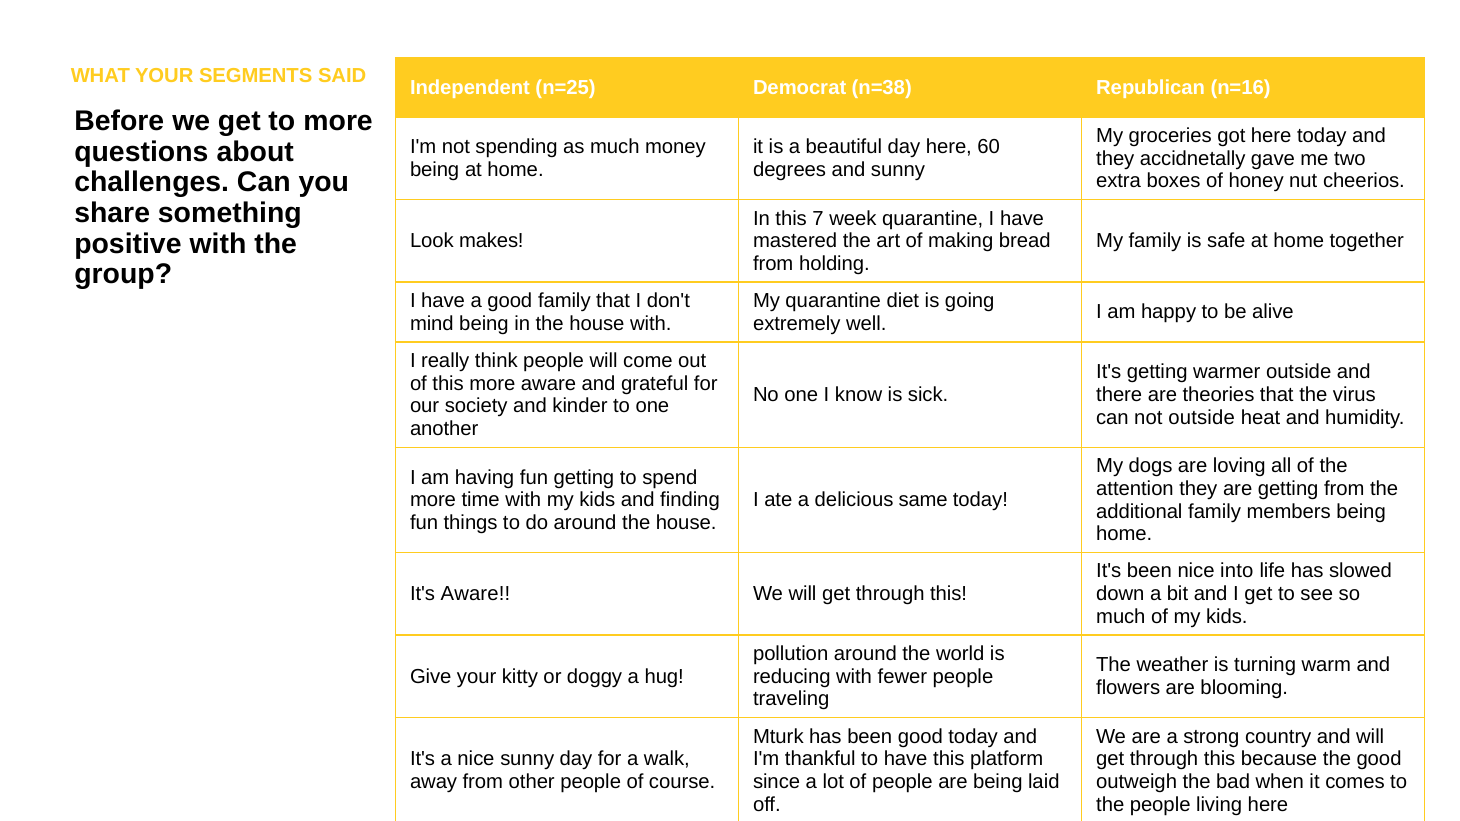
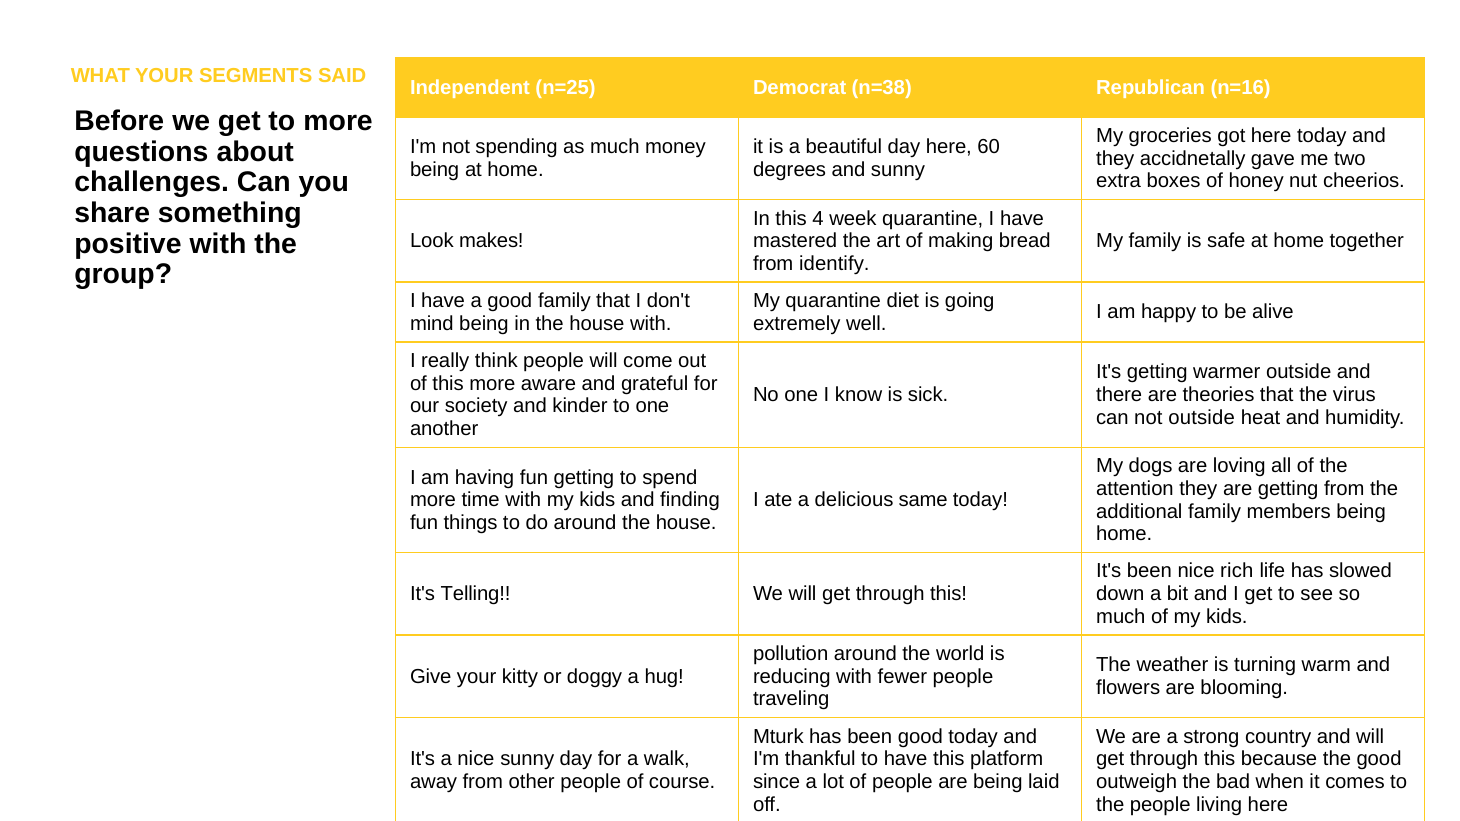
7: 7 -> 4 (818, 218)
holding: holding -> identify (834, 264)
into: into -> rich (1237, 571)
It's Aware: Aware -> Telling (476, 594)
